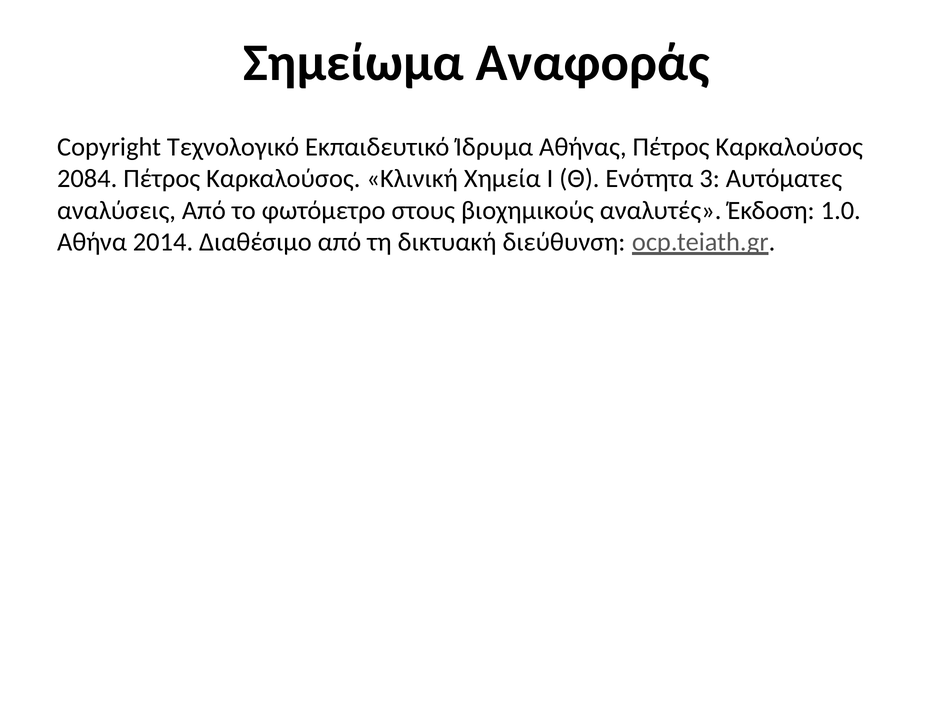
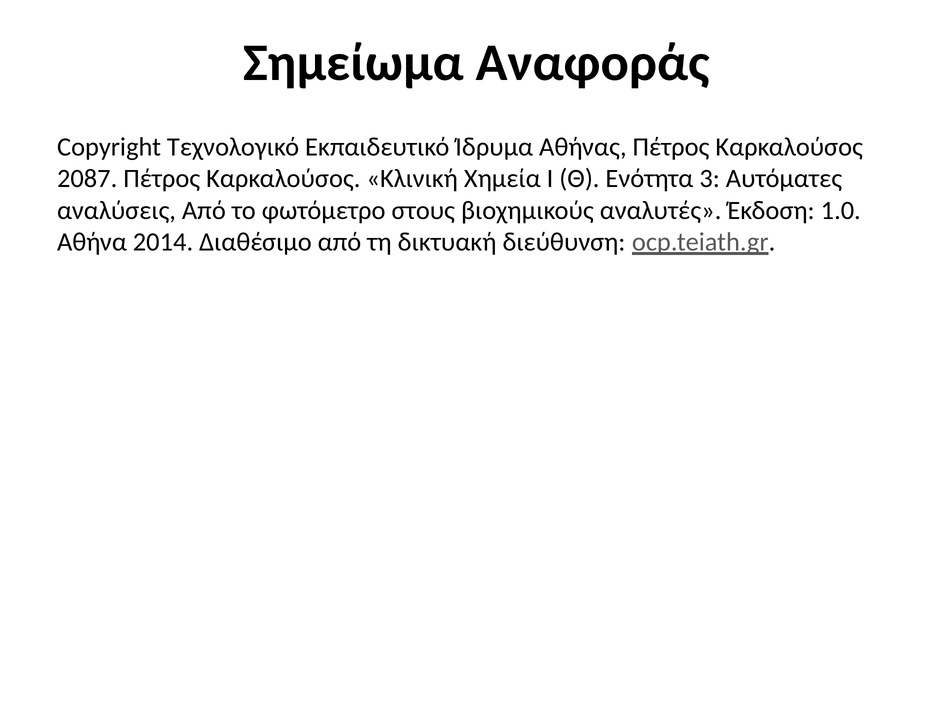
2084: 2084 -> 2087 (87, 179)
